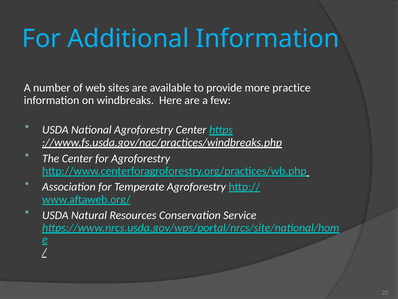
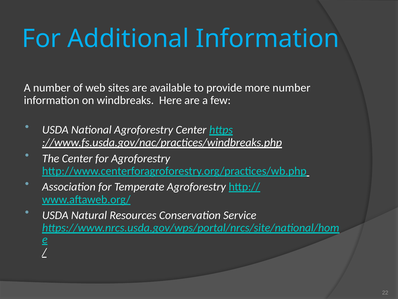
more practice: practice -> number (291, 88)
